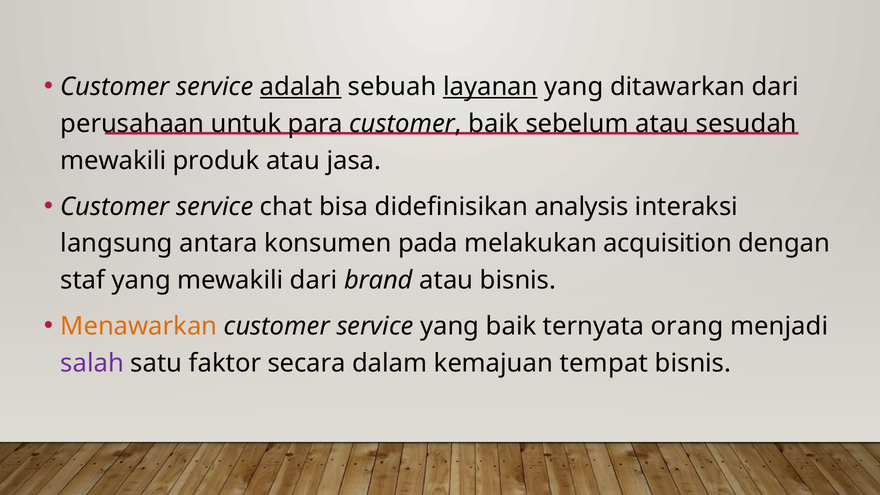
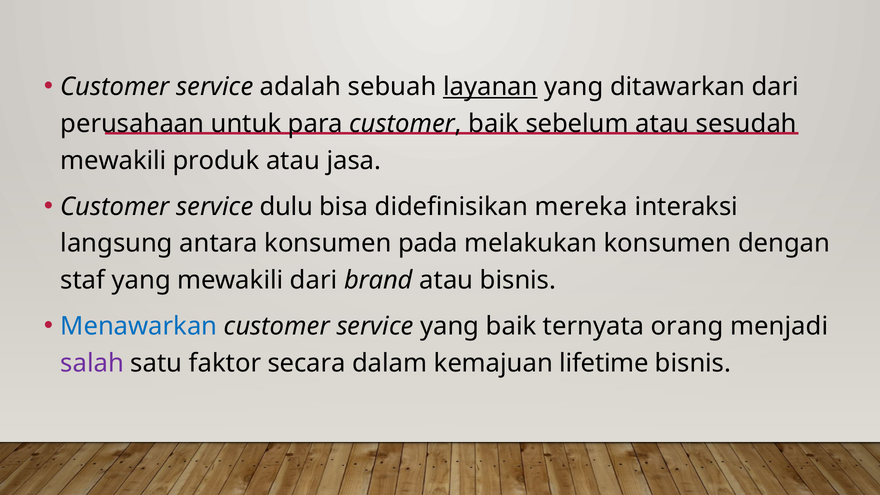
adalah underline: present -> none (301, 87)
chat: chat -> dulu (286, 207)
analysis: analysis -> mereka (581, 207)
melakukan acquisition: acquisition -> konsumen (667, 243)
Menawarkan colour: orange -> blue (139, 326)
tempat: tempat -> lifetime (604, 363)
